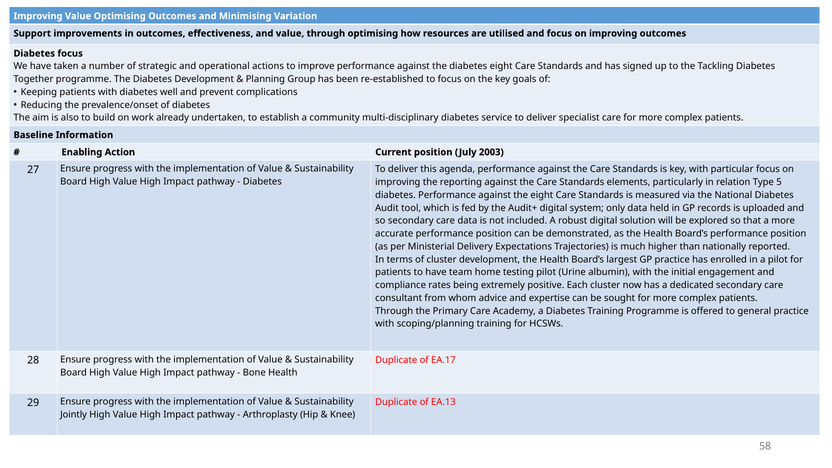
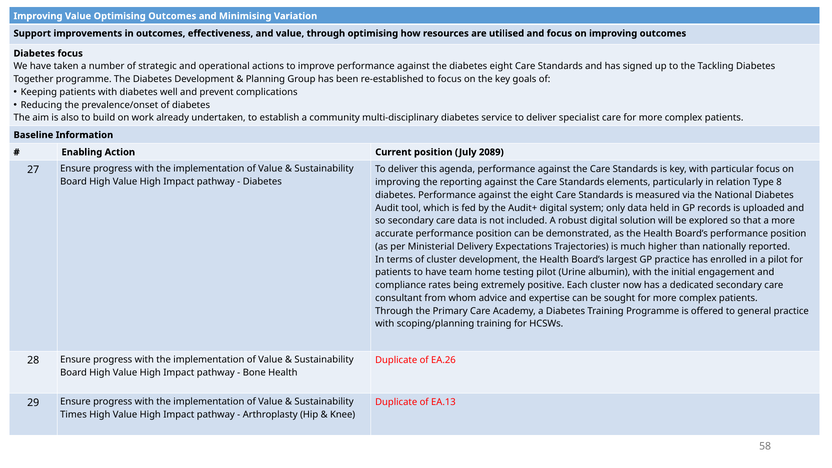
2003: 2003 -> 2089 (491, 152)
5: 5 -> 8 (779, 182)
EA.17: EA.17 -> EA.26 (443, 360)
Jointly: Jointly -> Times (73, 415)
